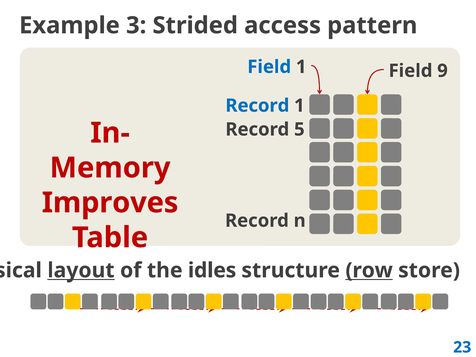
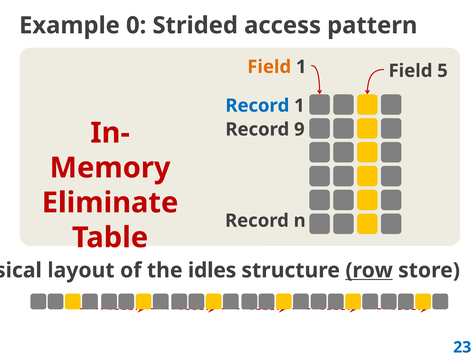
3: 3 -> 0 (136, 25)
Field colour: blue -> orange (269, 67)
9: 9 -> 5 (442, 71)
5: 5 -> 9 (299, 129)
Improves: Improves -> Eliminate (110, 203)
layout underline: present -> none (81, 270)
